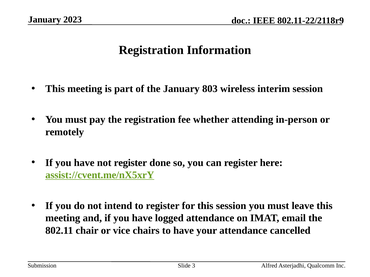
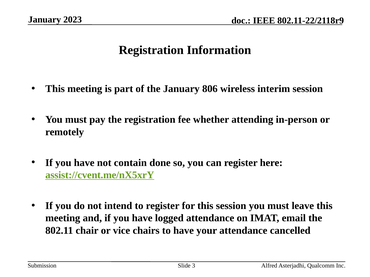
803: 803 -> 806 (210, 89)
not register: register -> contain (130, 163)
